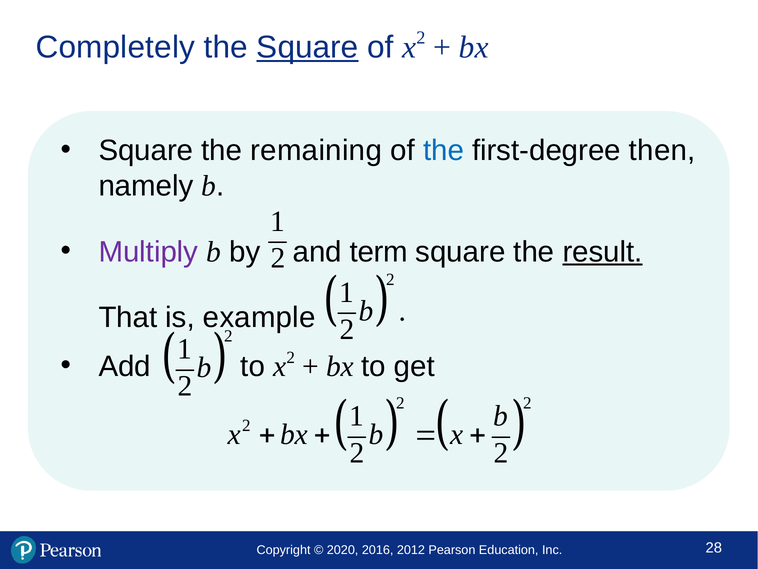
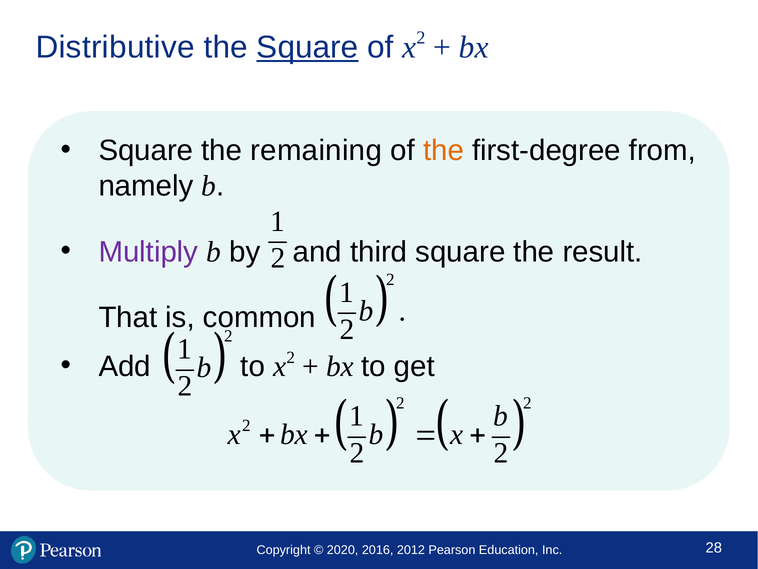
Completely: Completely -> Distributive (115, 47)
the colour: blue -> orange (443, 150)
then: then -> from (662, 150)
term: term -> third (379, 252)
result underline: present -> none (603, 252)
example: example -> common (259, 317)
